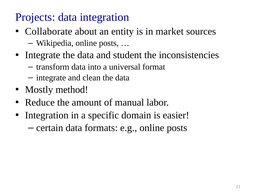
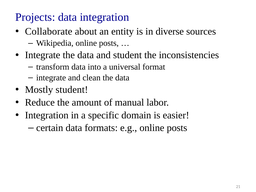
market: market -> diverse (170, 31)
Mostly method: method -> student (72, 90)
